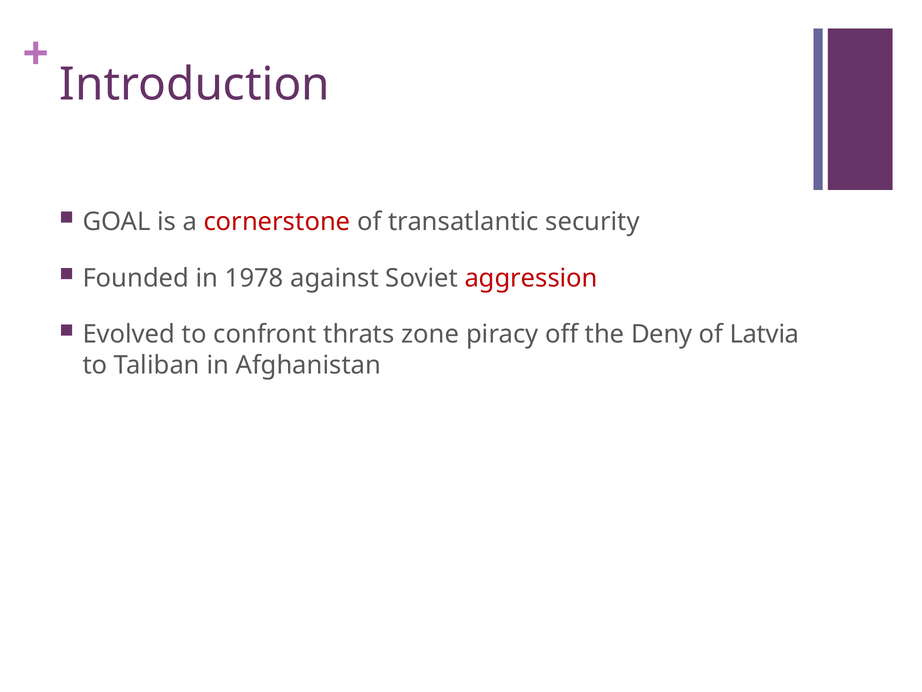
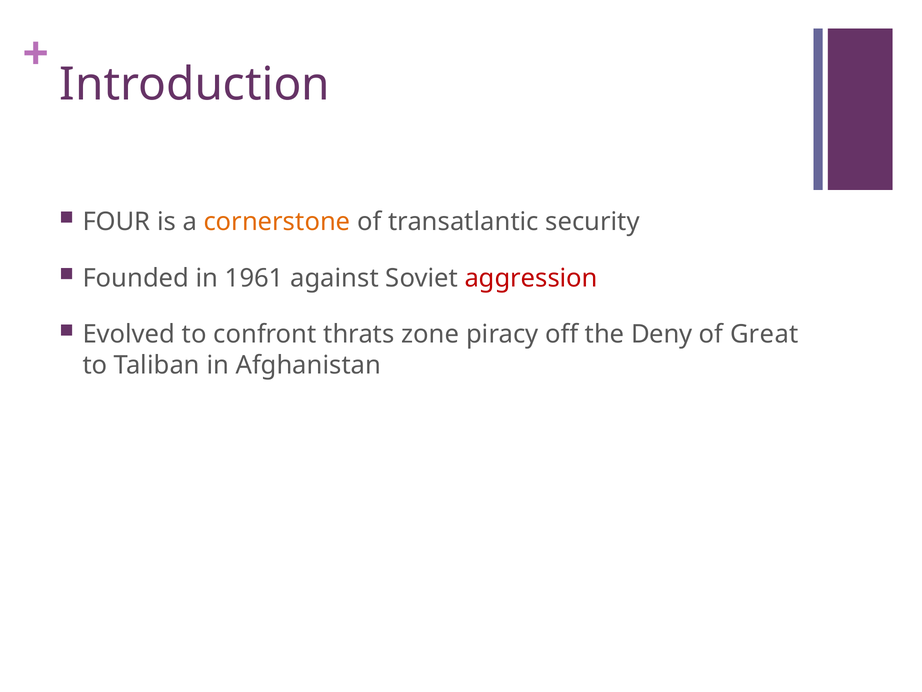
GOAL: GOAL -> FOUR (116, 222)
cornerstone colour: red -> orange (277, 222)
1978: 1978 -> 1961 (254, 278)
Latvia: Latvia -> Great (764, 334)
